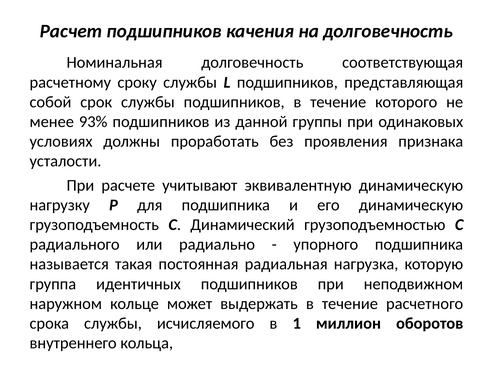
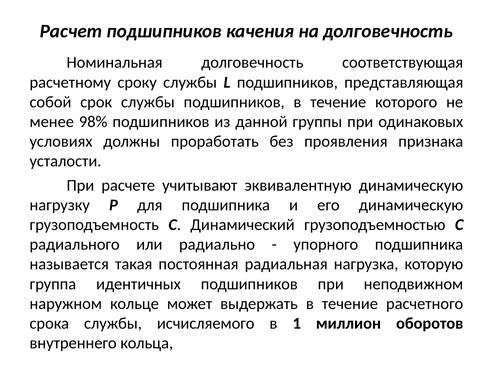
93%: 93% -> 98% (93, 122)
